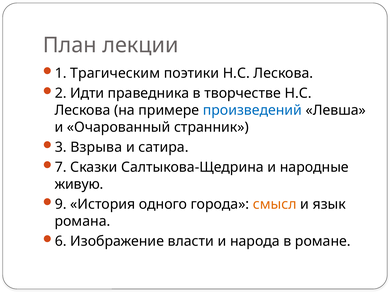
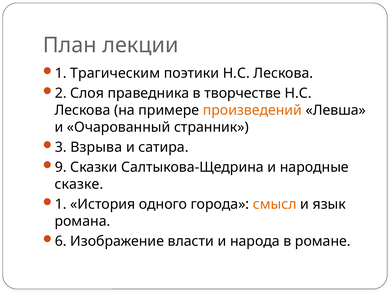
Идти: Идти -> Слоя (87, 93)
произведений colour: blue -> orange (252, 110)
7: 7 -> 9 (61, 167)
живую: живую -> сказке (79, 184)
9: 9 -> 1 (61, 204)
